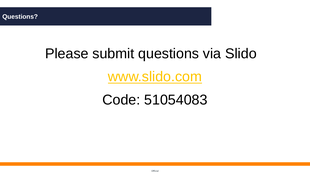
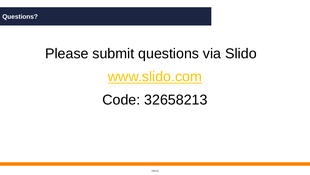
51054083: 51054083 -> 32658213 (176, 100)
